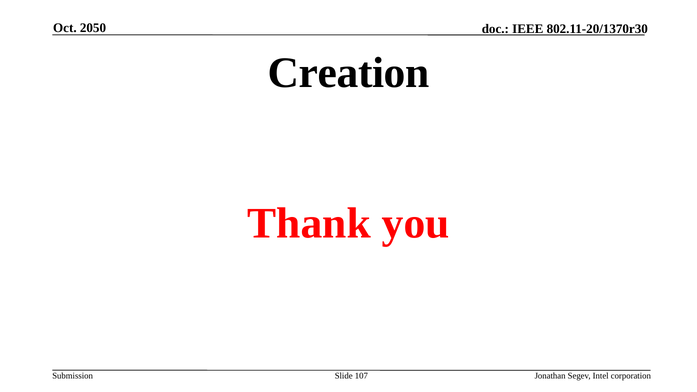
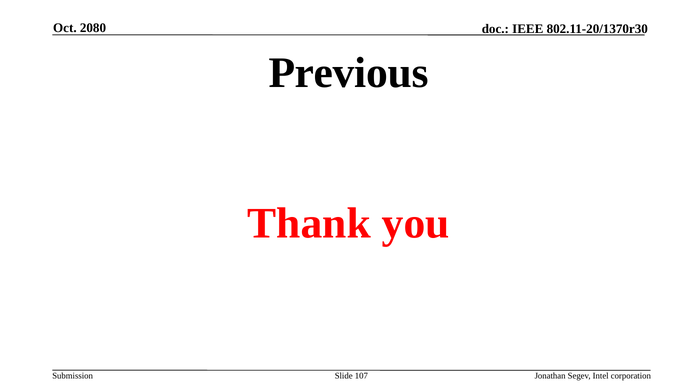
2050: 2050 -> 2080 (93, 28)
Creation: Creation -> Previous (349, 73)
